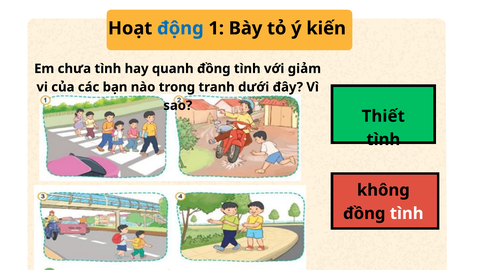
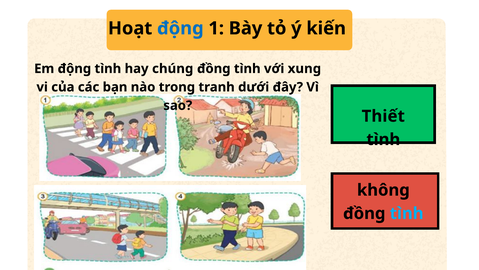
Em chưa: chưa -> động (74, 69)
quanh: quanh -> chúng (173, 69)
giảm: giảm -> xung (304, 69)
tình colour: white -> light blue (407, 213)
